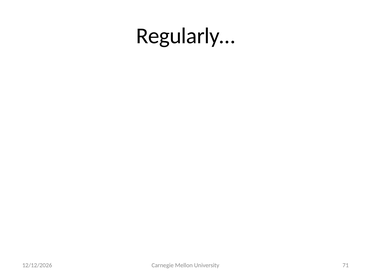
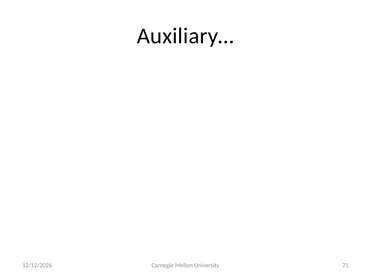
Regularly…: Regularly… -> Auxiliary… (185, 36)
